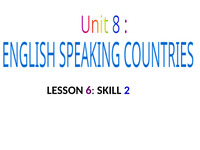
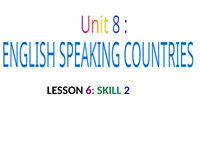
SKILL colour: black -> green (109, 90)
